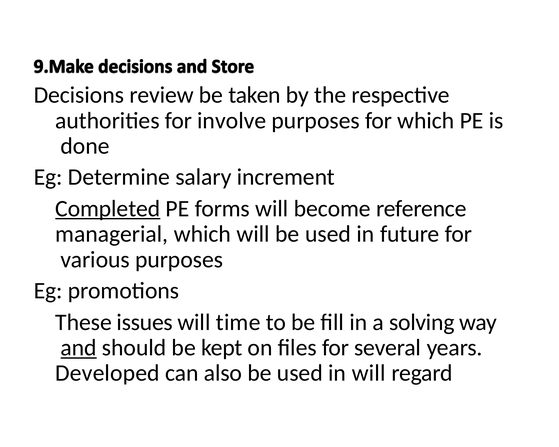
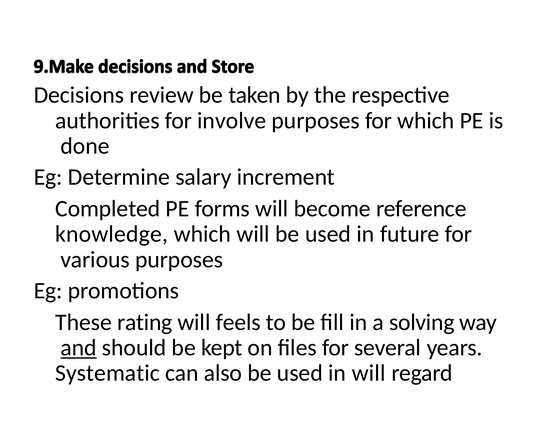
Completed underline: present -> none (108, 209)
managerial: managerial -> knowledge (112, 234)
issues: issues -> rating (145, 322)
time: time -> feels (238, 322)
Developed: Developed -> Systematic (108, 373)
